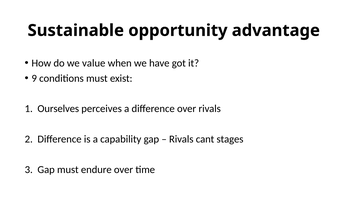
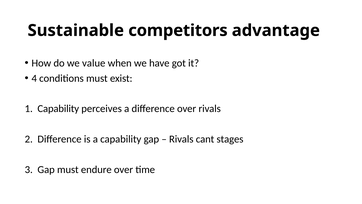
opportunity: opportunity -> competitors (178, 30)
9: 9 -> 4 (34, 78)
1 Ourselves: Ourselves -> Capability (58, 109)
